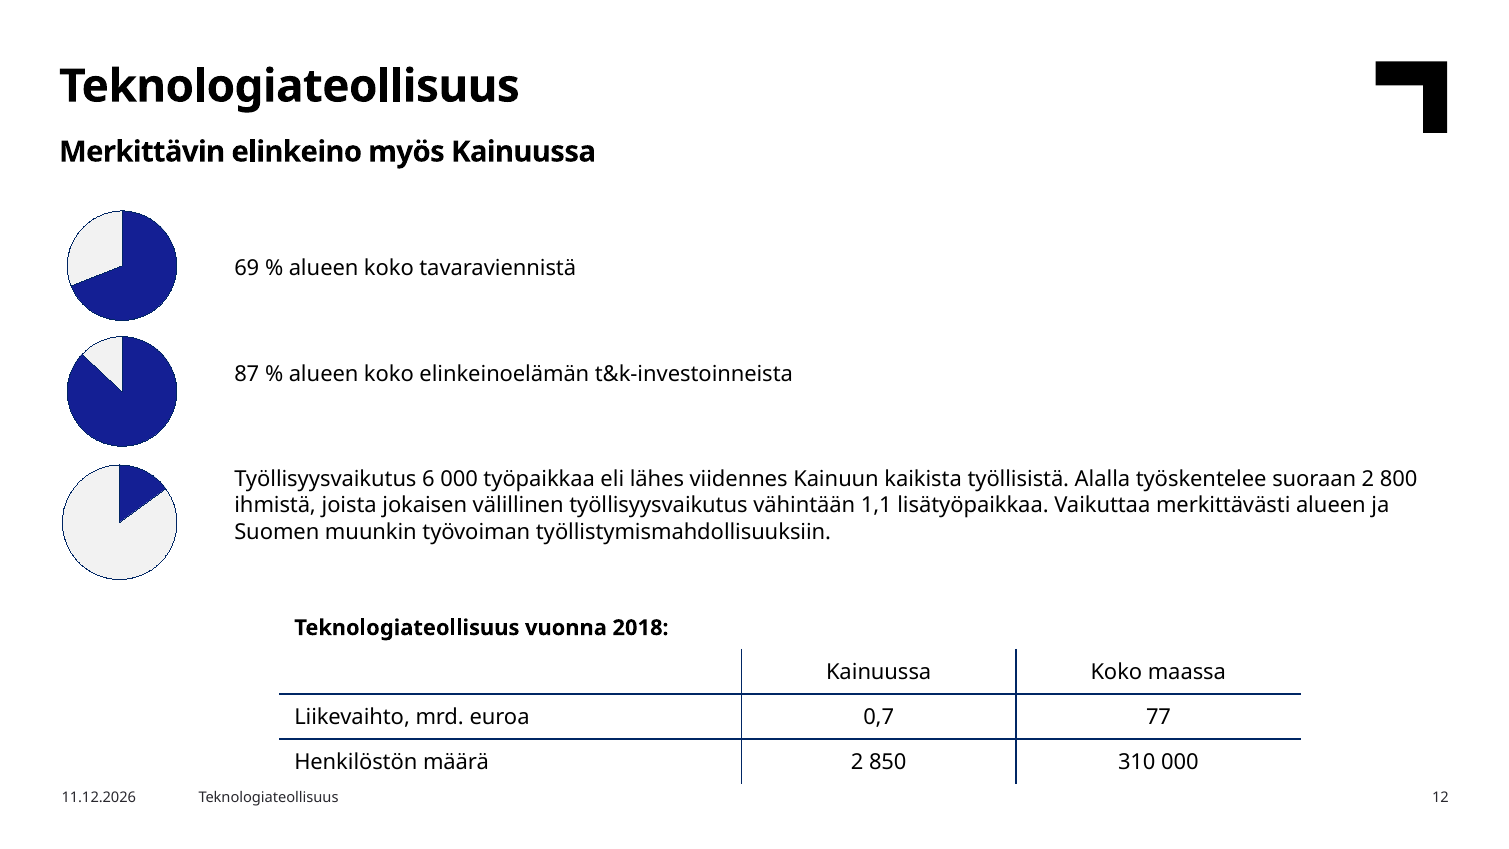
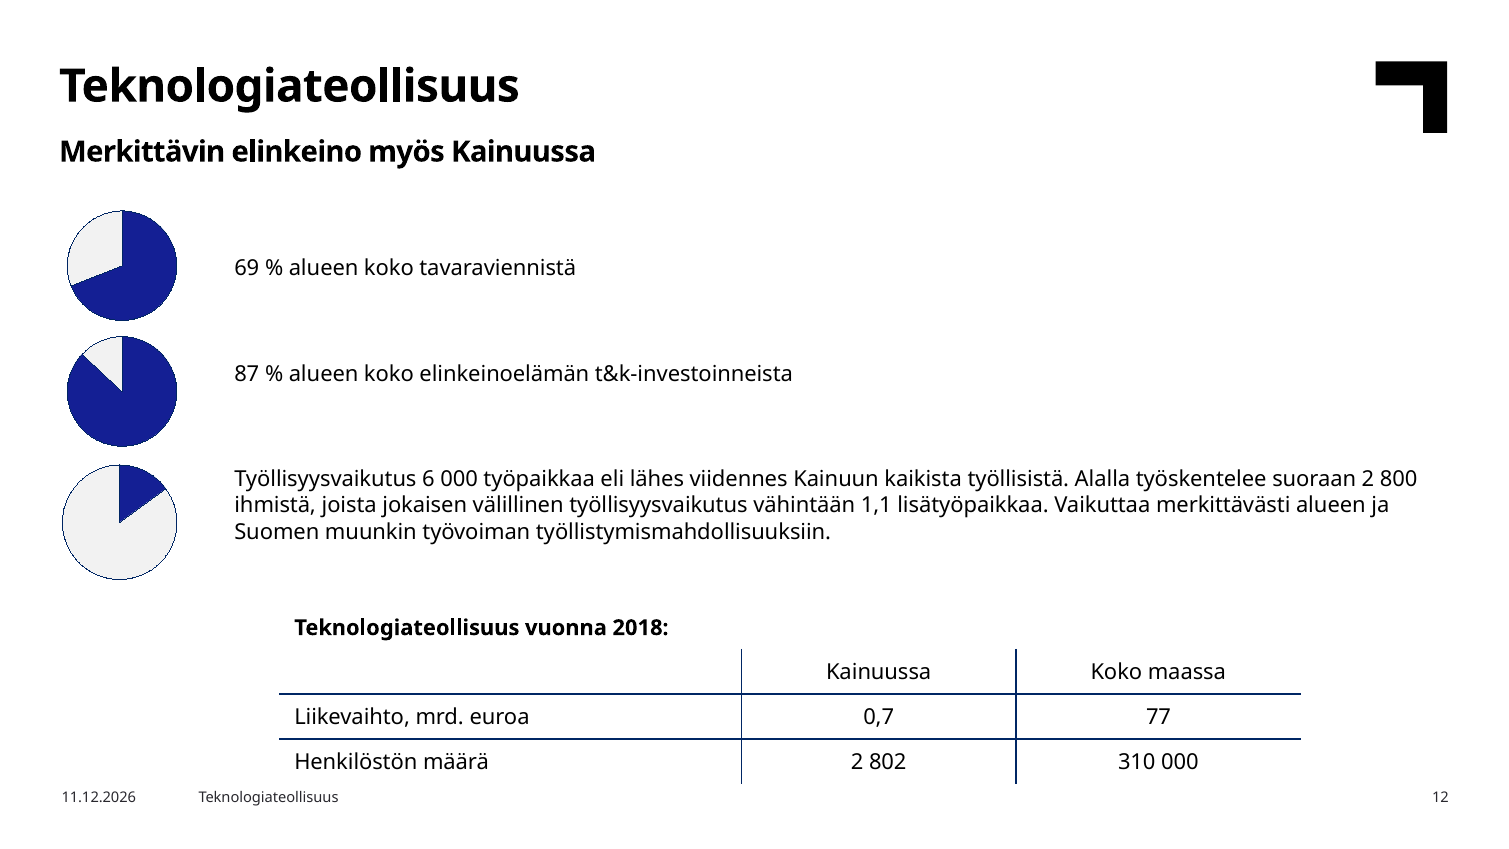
850: 850 -> 802 (888, 762)
